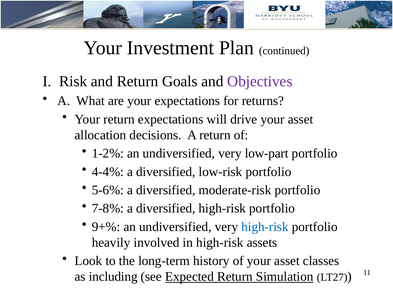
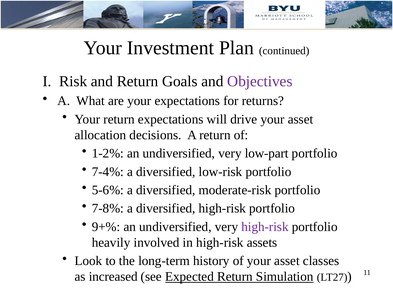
4-4%: 4-4% -> 7-4% (108, 172)
high-risk colour: blue -> purple (265, 227)
including: including -> increased (113, 276)
